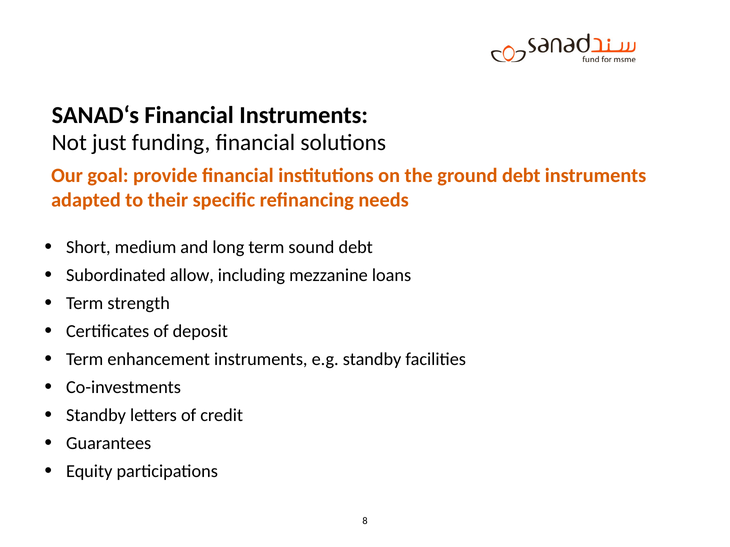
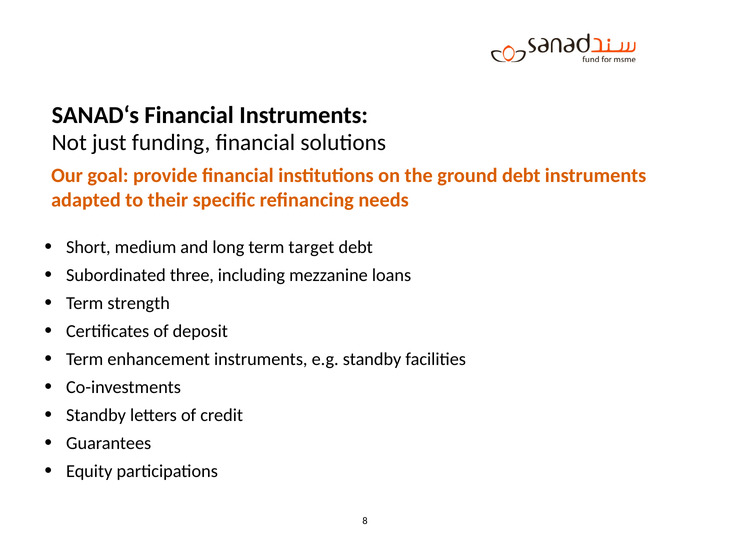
sound: sound -> target (311, 248)
allow: allow -> three (192, 276)
